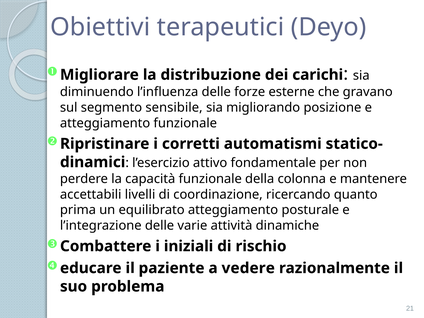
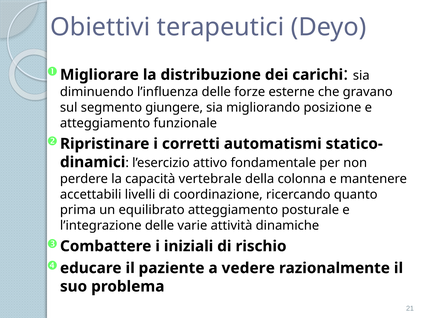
sensibile: sensibile -> giungere (174, 108)
capacità funzionale: funzionale -> vertebrale (210, 179)
